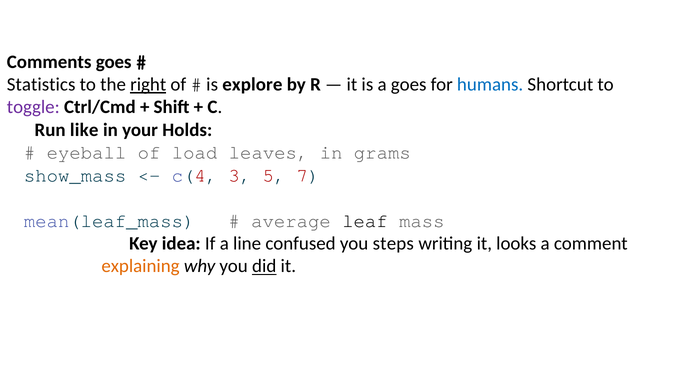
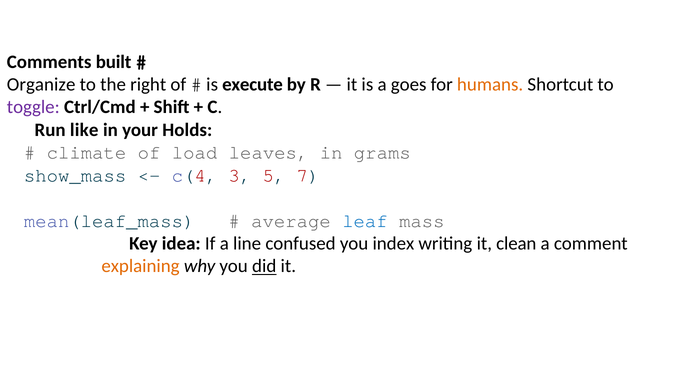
Comments goes: goes -> built (114, 62)
Statistics: Statistics -> Organize (41, 85)
right underline: present -> none (148, 85)
explore: explore -> execute (253, 85)
humans colour: blue -> orange (490, 85)
eyeball: eyeball -> climate (86, 153)
leaf colour: black -> blue (365, 221)
steps: steps -> index (393, 244)
looks: looks -> clean (516, 244)
